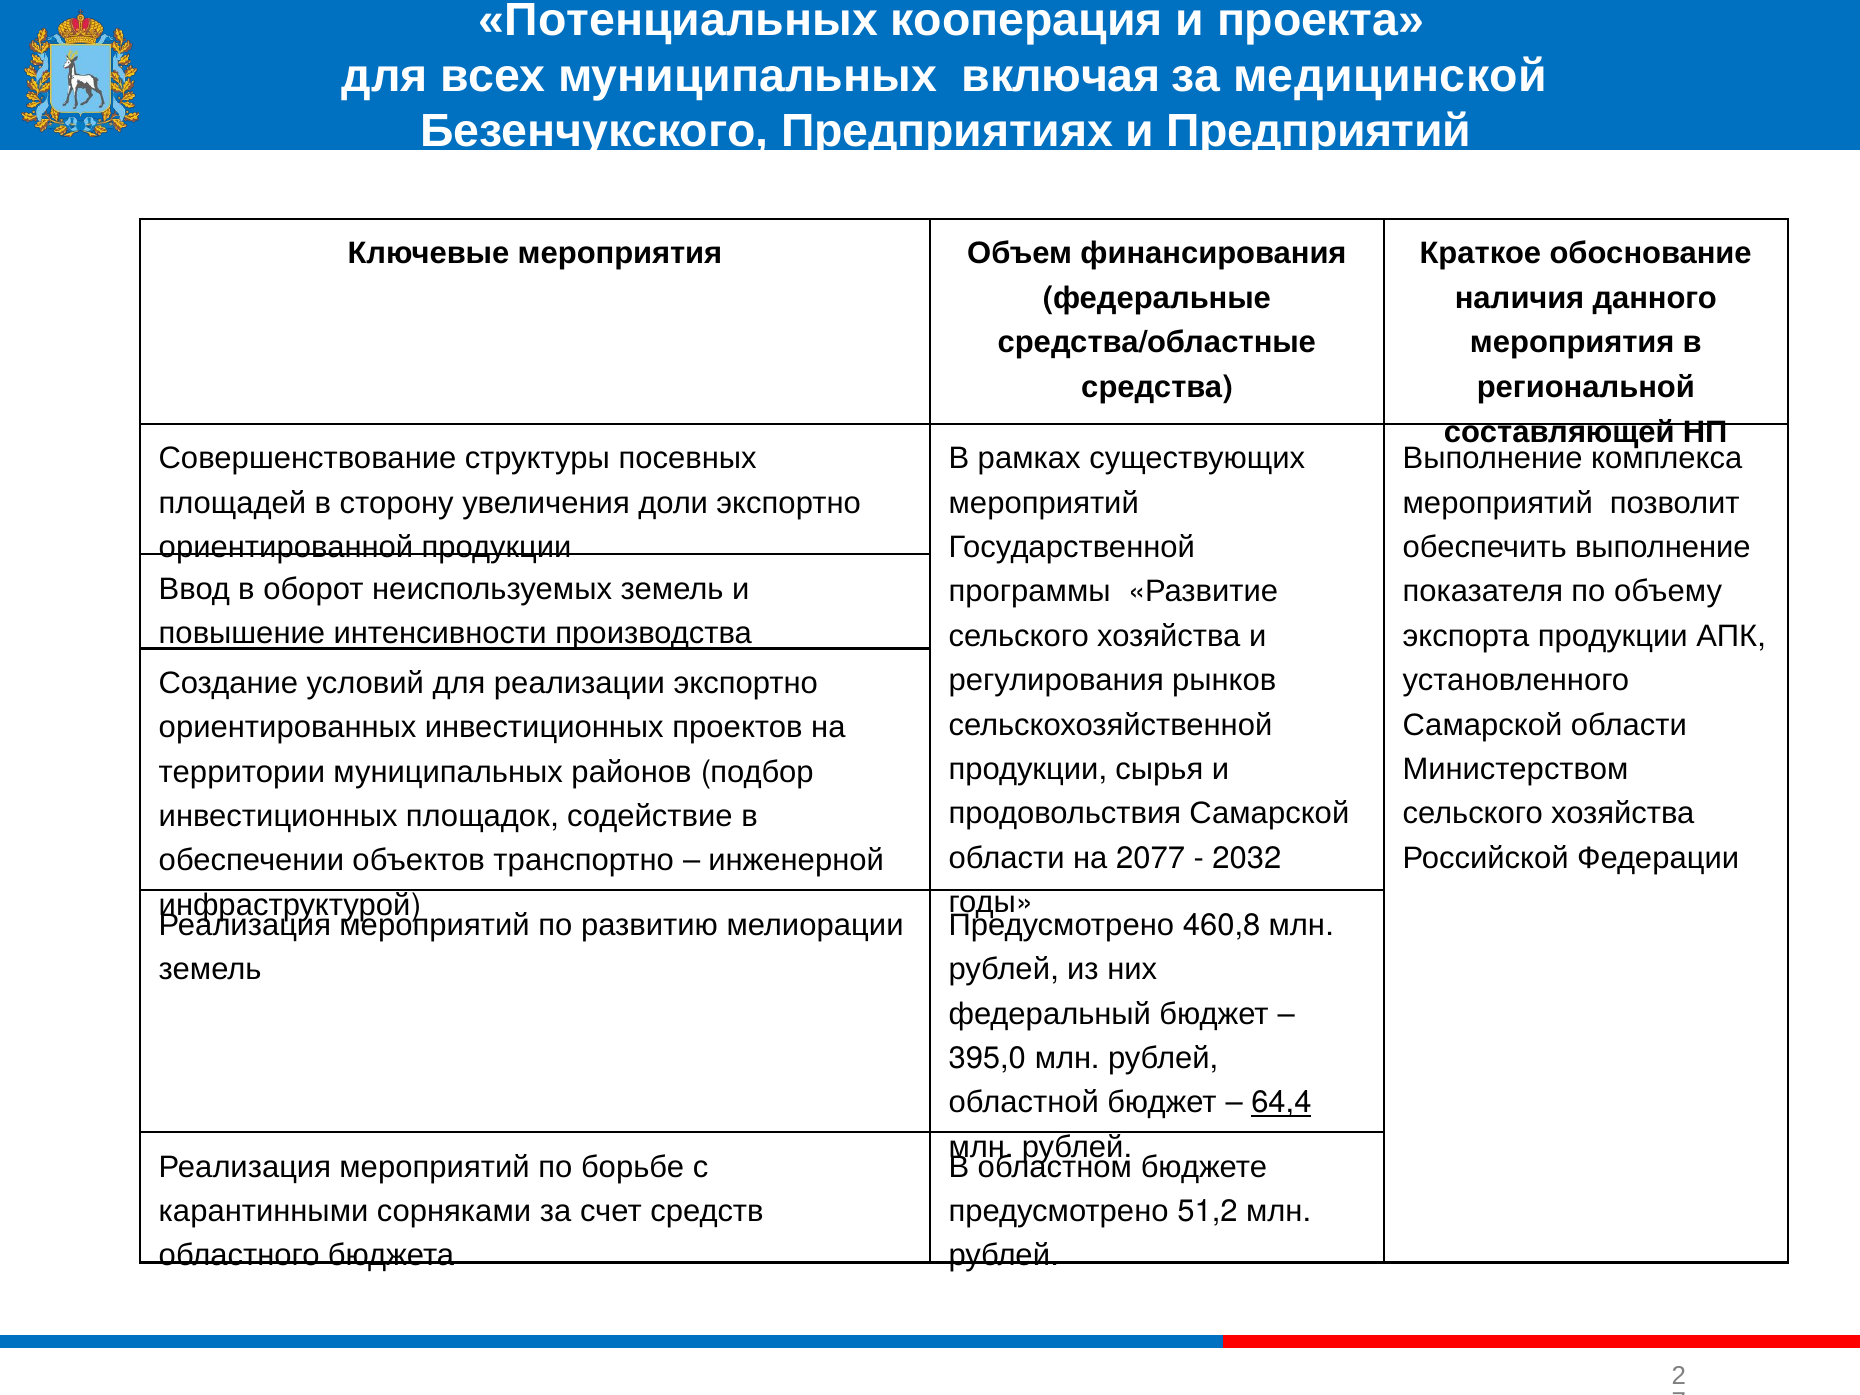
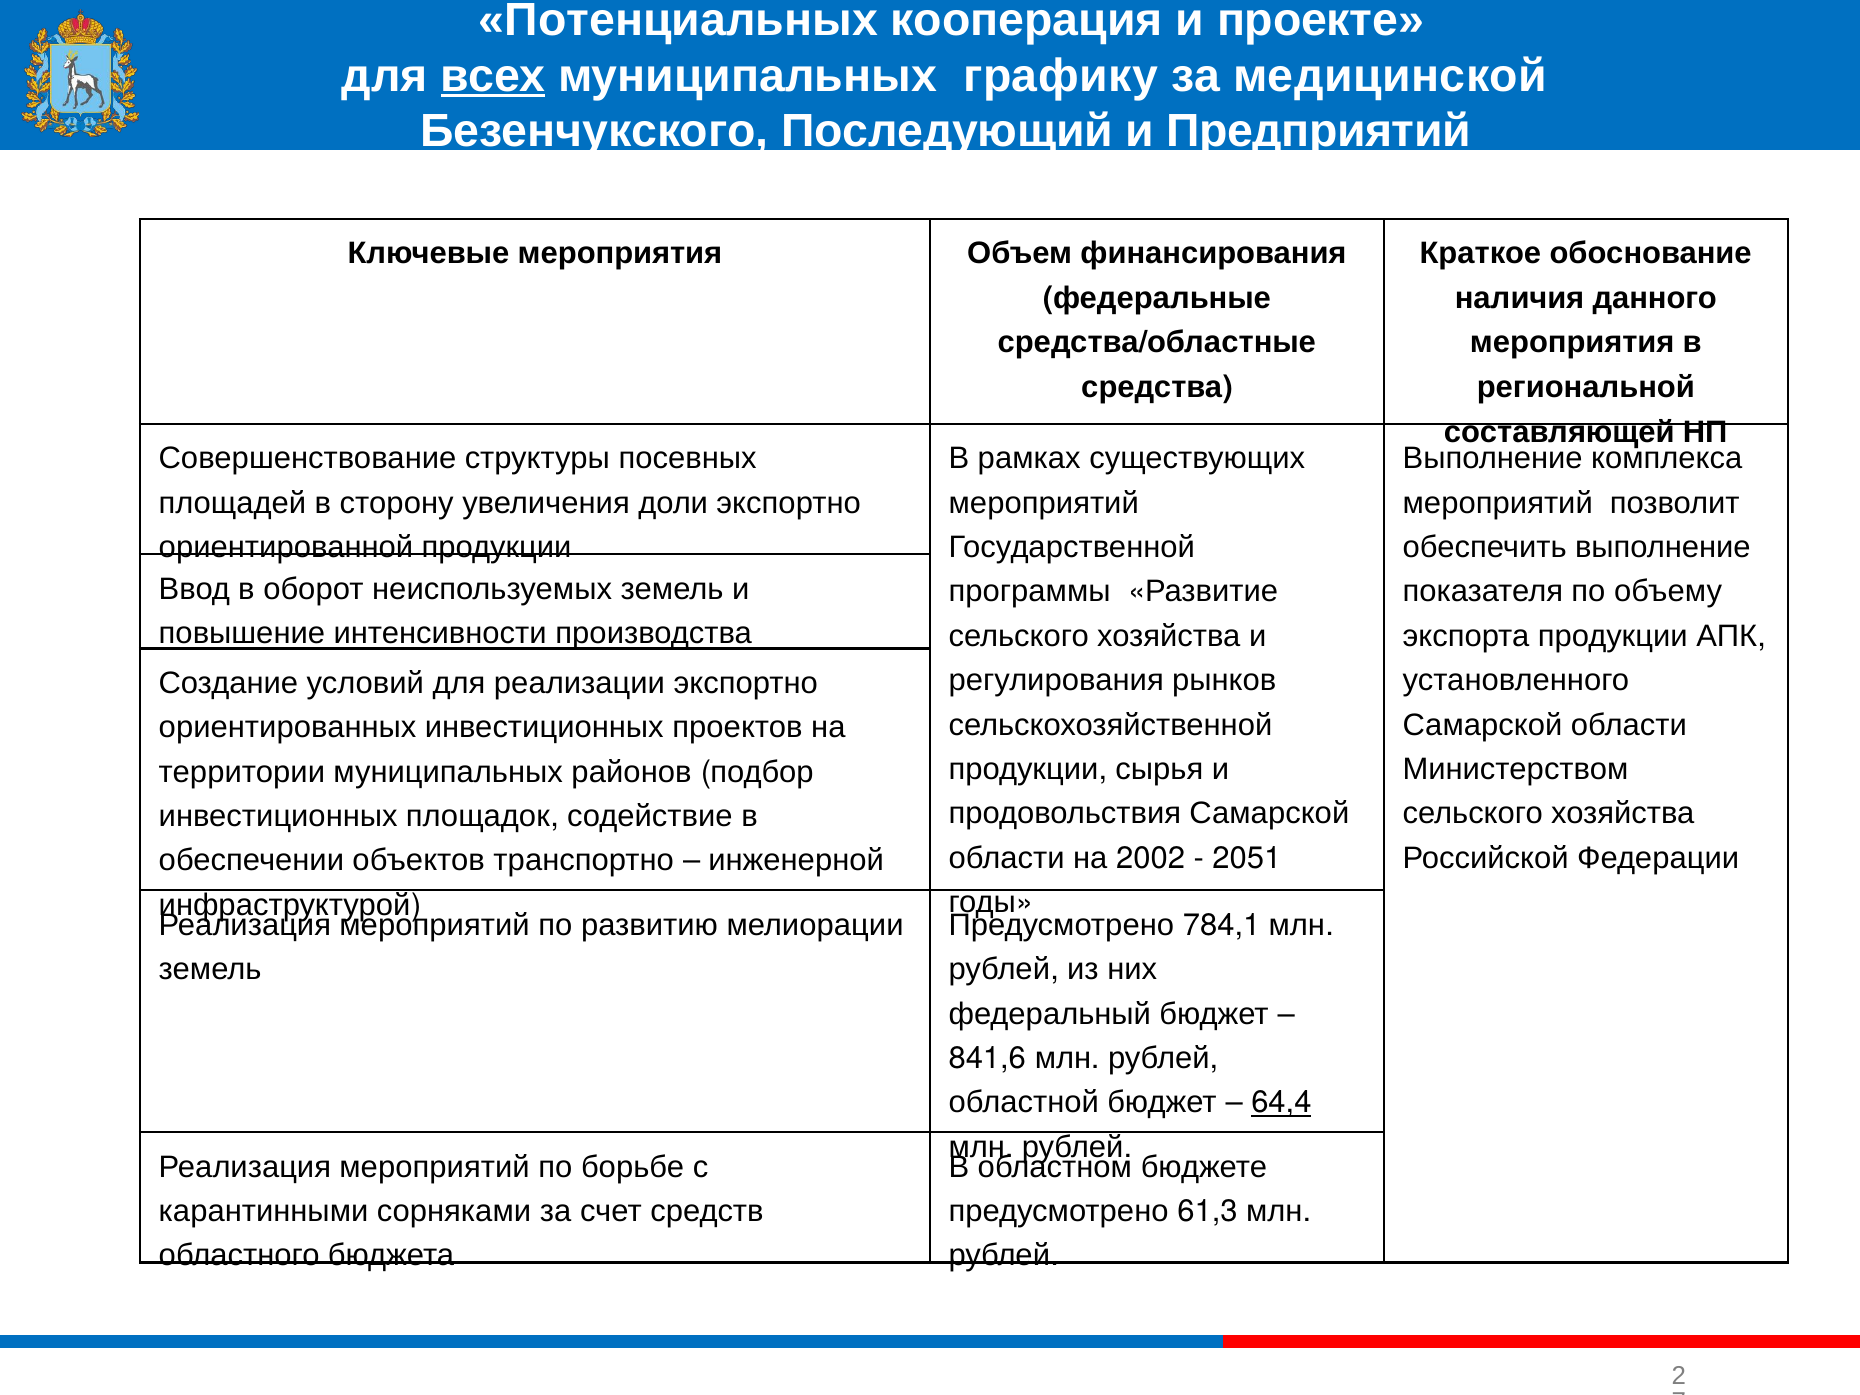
проекта: проекта -> проекте (1321, 20)
всех underline: none -> present (493, 76)
включая: включая -> графику (1061, 76)
Предприятиях: Предприятиях -> Последующий (947, 132)
2077: 2077 -> 2002 (1151, 858)
2032: 2032 -> 2051 (1247, 858)
460,8: 460,8 -> 784,1 (1222, 925)
395,0: 395,0 -> 841,6 (987, 1058)
51,2: 51,2 -> 61,3 (1207, 1211)
